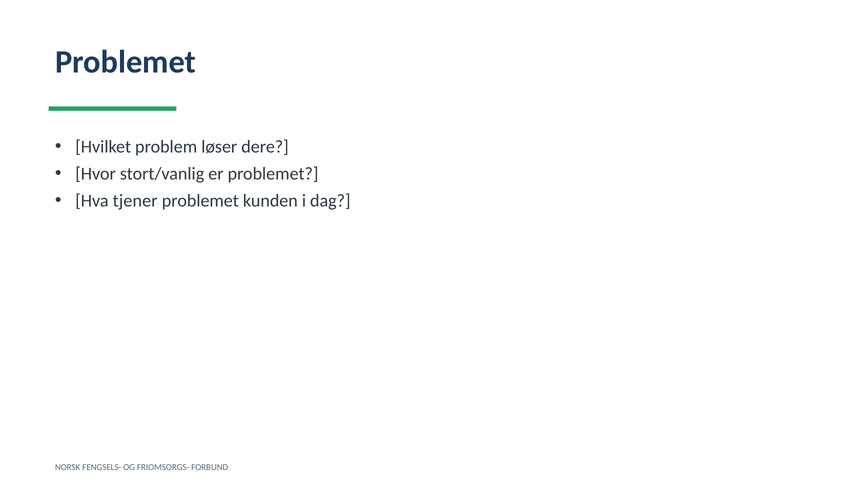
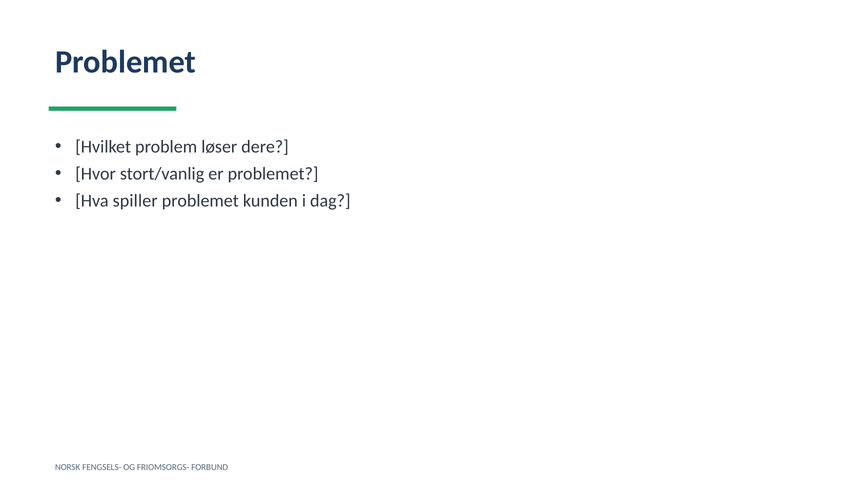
tjener: tjener -> spiller (135, 201)
